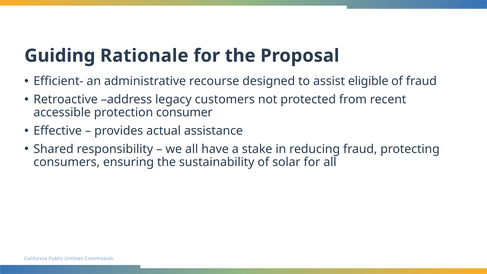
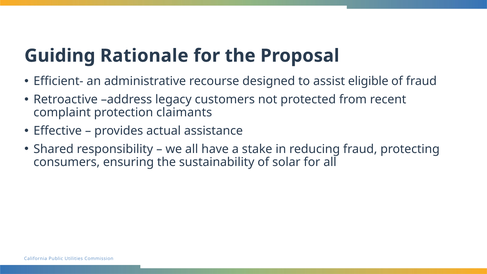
accessible: accessible -> complaint (62, 113)
consumer: consumer -> claimants (184, 113)
